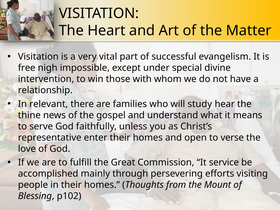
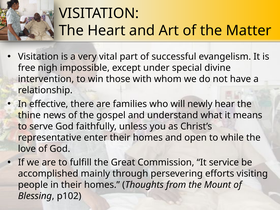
relevant: relevant -> effective (49, 104)
study: study -> newly (200, 104)
verse: verse -> while (232, 138)
